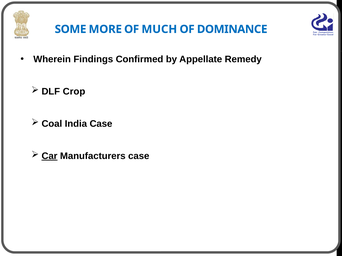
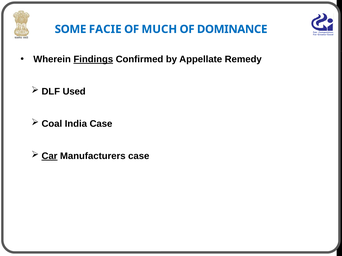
MORE: MORE -> FACIE (105, 29)
Findings underline: none -> present (93, 59)
Crop: Crop -> Used (74, 92)
